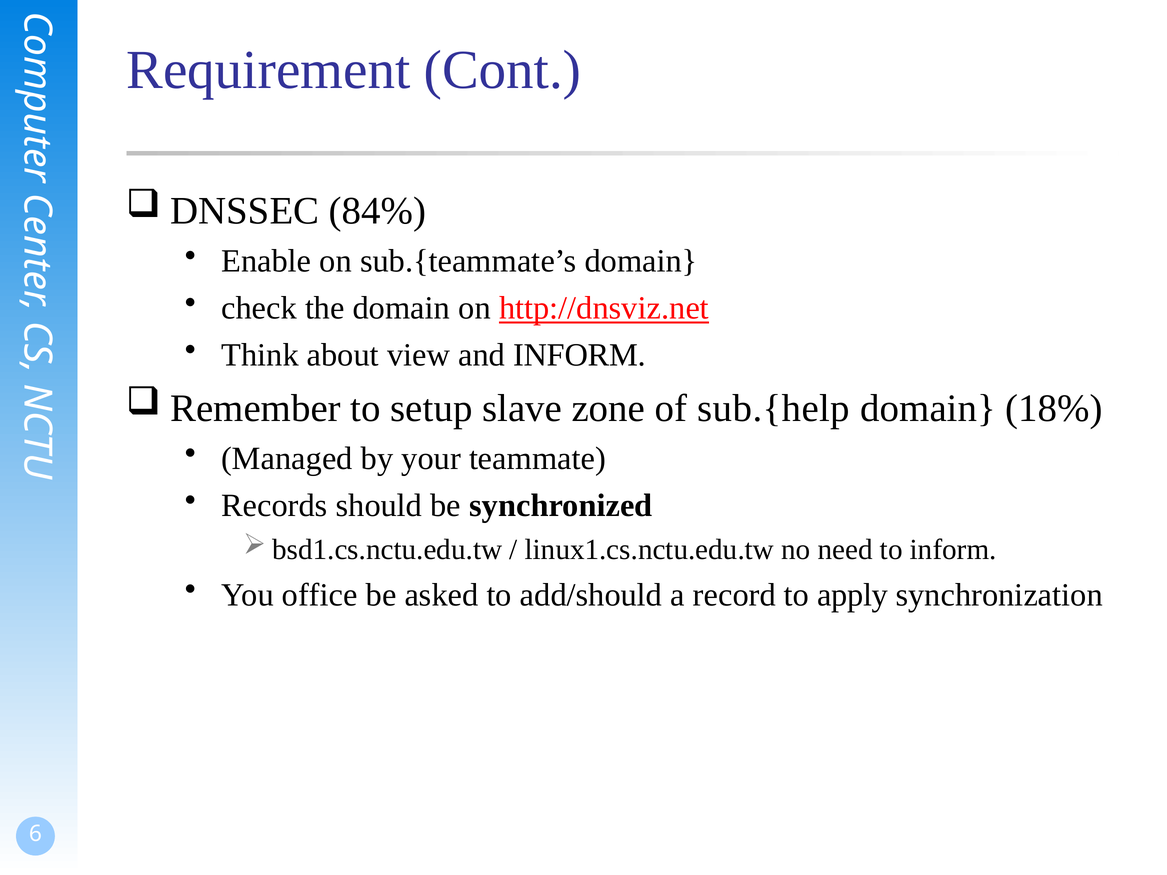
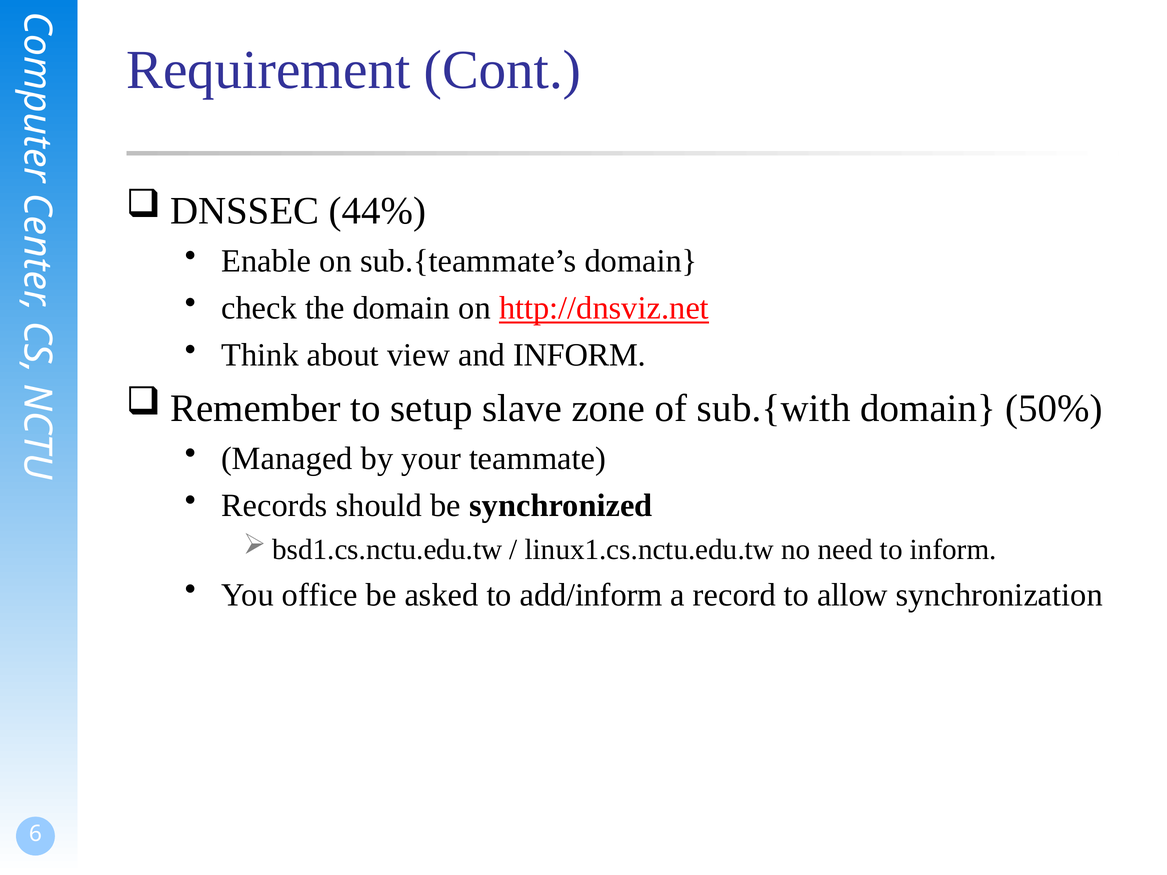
84%: 84% -> 44% (378, 211)
sub.{help: sub.{help -> sub.{with (774, 408)
18%: 18% -> 50% (1054, 408)
add/should: add/should -> add/inform (591, 595)
apply: apply -> allow (853, 595)
